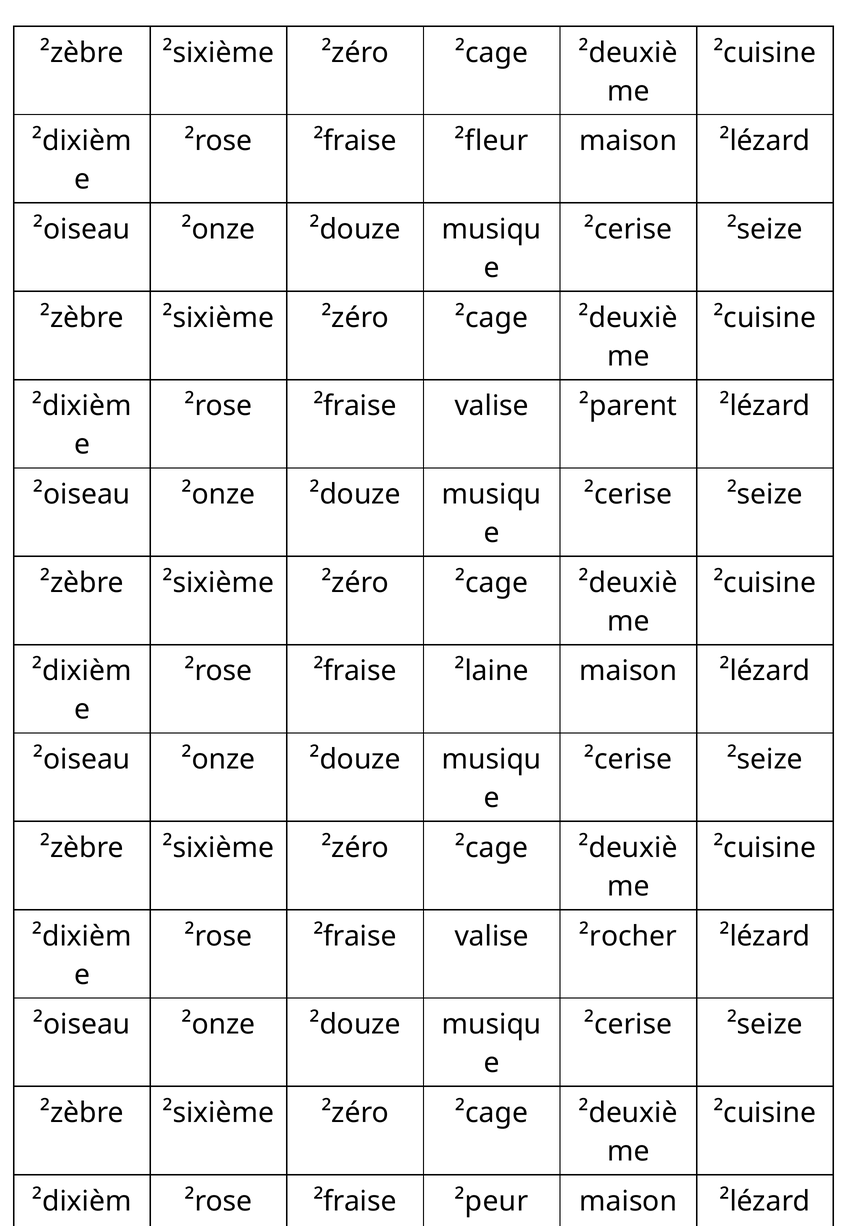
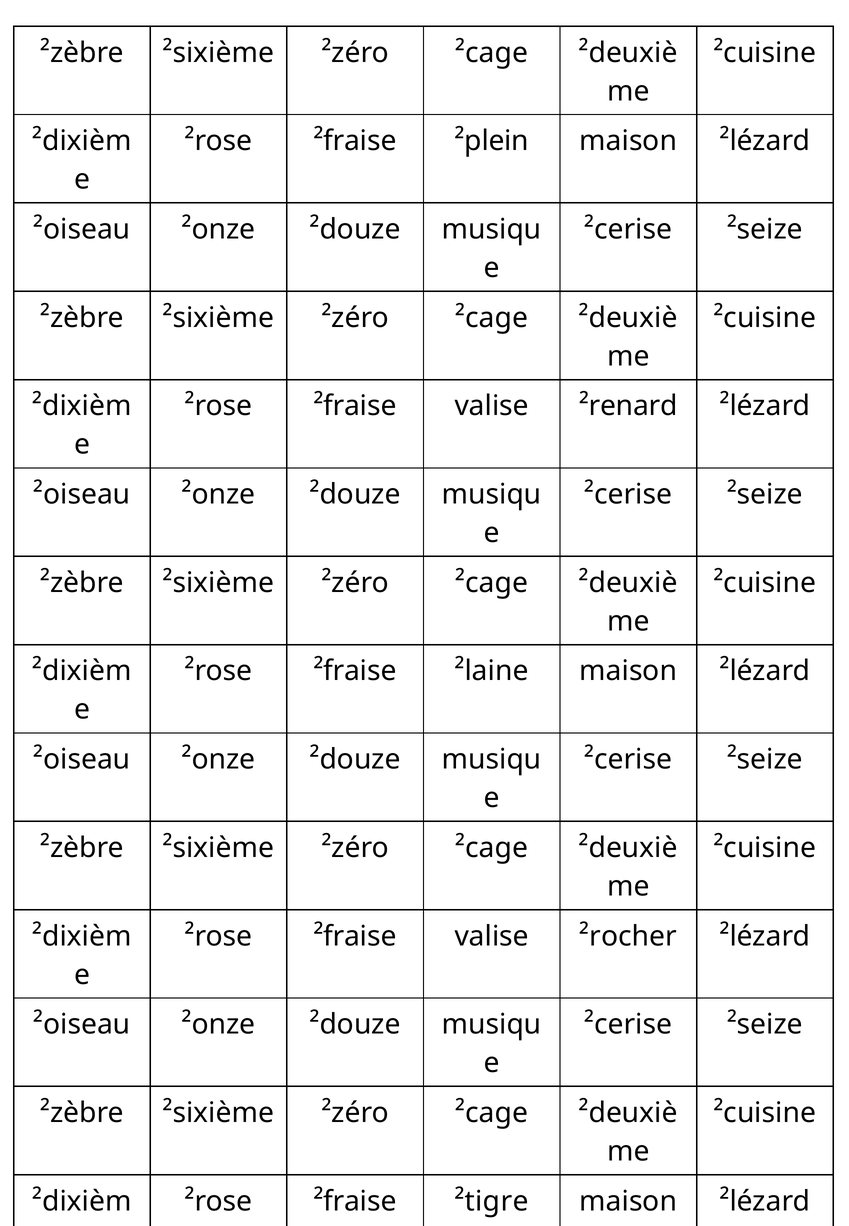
²fleur: ²fleur -> ²plein (492, 141)
²parent: ²parent -> ²renard (628, 406)
²peur: ²peur -> ²tigre (492, 1202)
